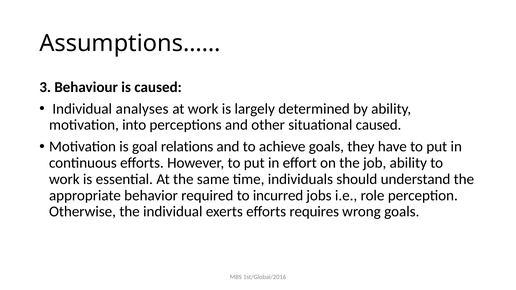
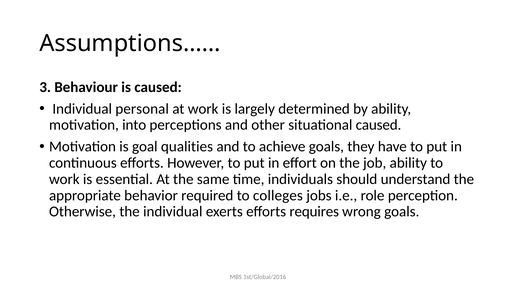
analyses: analyses -> personal (142, 109)
relations: relations -> qualities (187, 147)
incurred: incurred -> colleges (278, 196)
